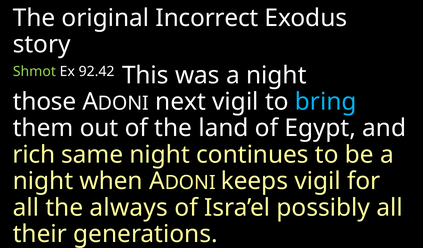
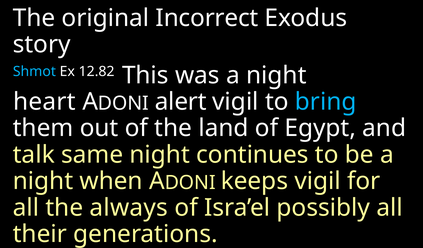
Shmot colour: light green -> light blue (34, 72)
92.42: 92.42 -> 12.82 (97, 72)
those: those -> heart (44, 102)
next: next -> alert (181, 102)
rich: rich -> talk (34, 155)
